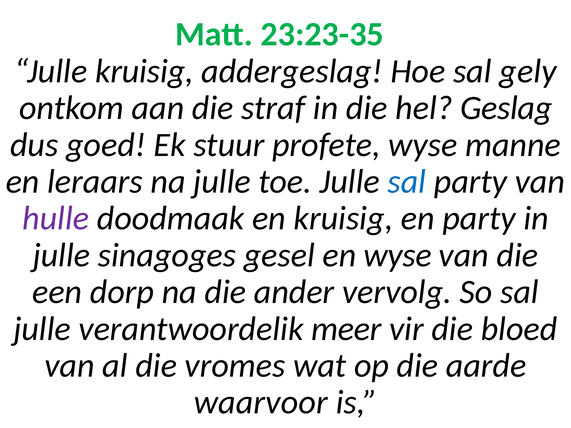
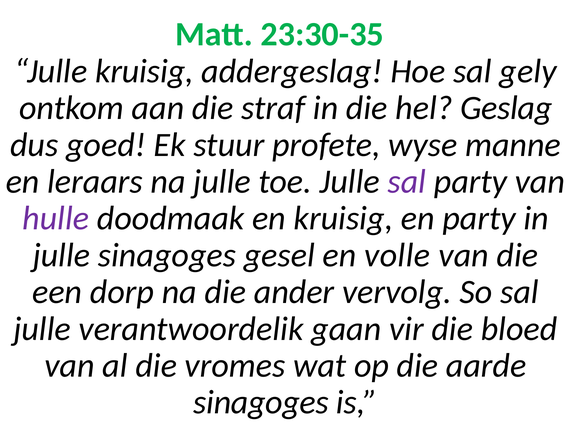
23:23-35: 23:23-35 -> 23:30-35 (322, 34)
sal colour: blue -> purple (407, 182)
en wyse: wyse -> volle (397, 255)
meer: meer -> gaan (346, 329)
waarvoor: waarvoor -> sinagoges (261, 403)
